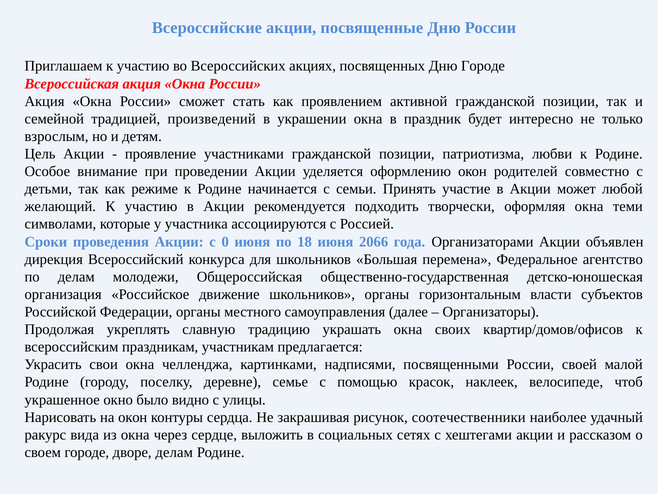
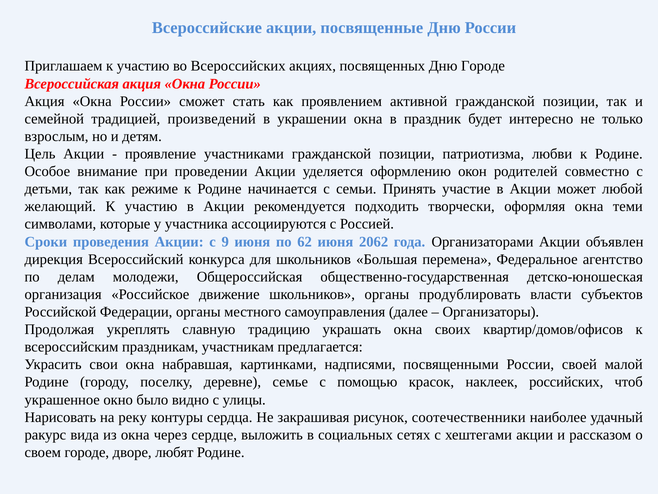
0: 0 -> 9 (225, 241)
18: 18 -> 62 (305, 241)
2066: 2066 -> 2062 (374, 241)
горизонтальным: горизонтальным -> продублировать (470, 294)
челленджа: челленджа -> набравшая (197, 364)
велосипеде: велосипеде -> российских (566, 382)
на окон: окон -> реку (133, 417)
дворе делам: делам -> любят (174, 452)
